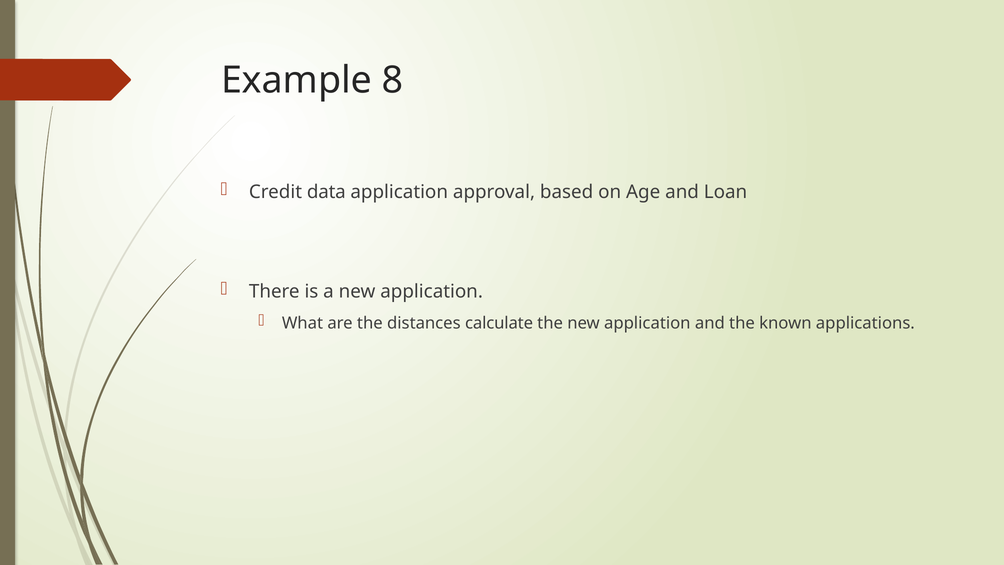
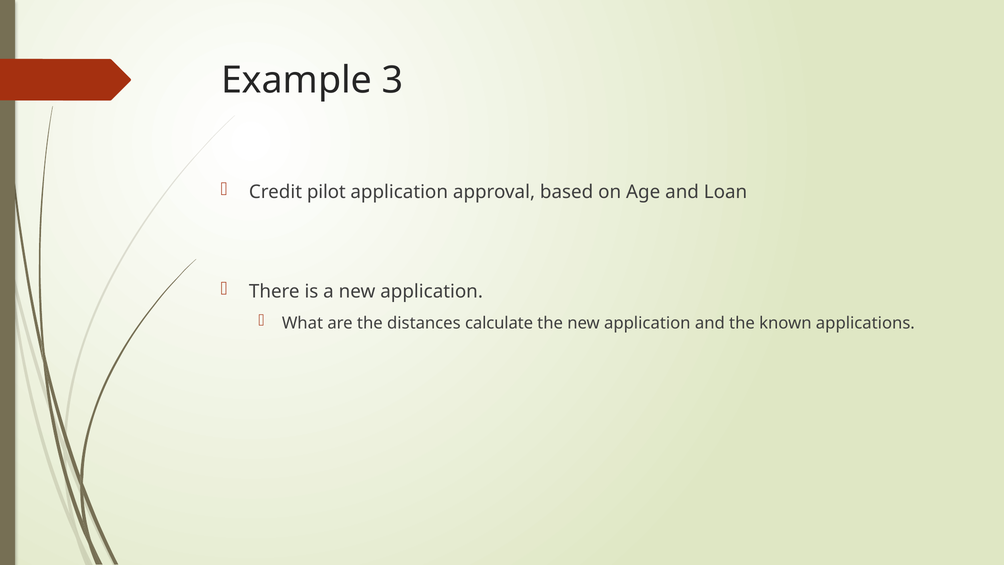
8: 8 -> 3 (393, 80)
data: data -> pilot (326, 192)
